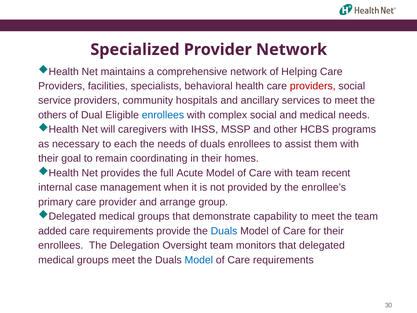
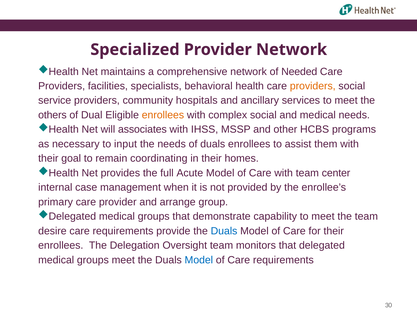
Helping: Helping -> Needed (299, 72)
providers colour: red -> orange (313, 86)
enrollees colour: blue -> orange (163, 115)
caregivers: caregivers -> associates (142, 129)
each: each -> input (126, 144)
recent: recent -> center (336, 173)
added: added -> desire (52, 231)
